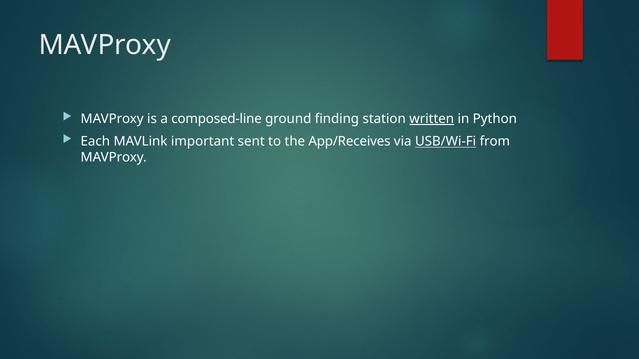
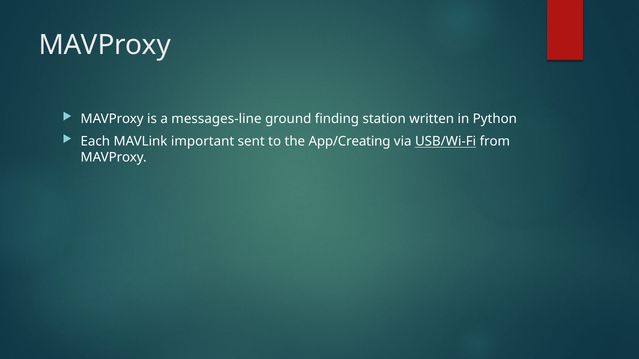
composed-line: composed-line -> messages-line (216, 119)
written underline: present -> none (432, 119)
App/Receives: App/Receives -> App/Creating (350, 142)
